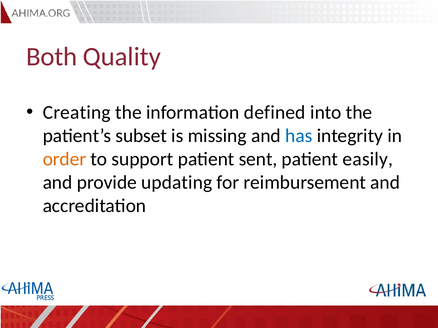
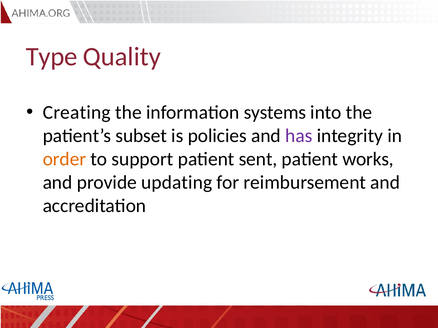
Both: Both -> Type (52, 57)
defined: defined -> systems (275, 113)
missing: missing -> policies (217, 136)
has colour: blue -> purple (299, 136)
easily: easily -> works (368, 159)
